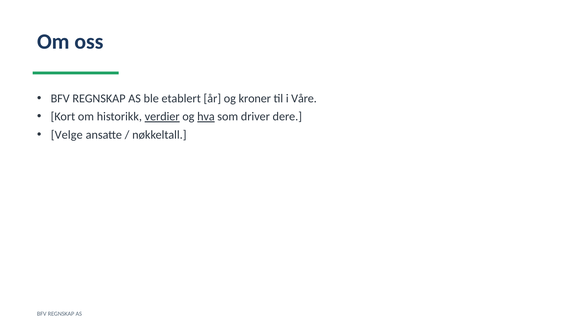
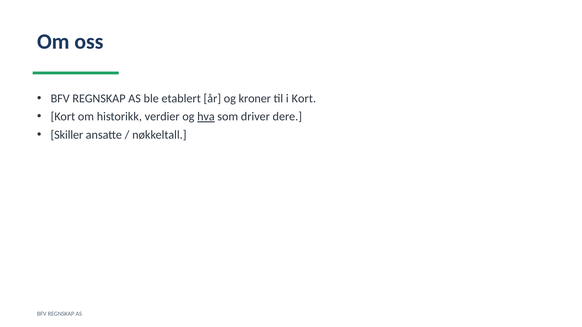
i Våre: Våre -> Kort (304, 99)
verdier underline: present -> none (162, 117)
Velge: Velge -> Skiller (67, 135)
